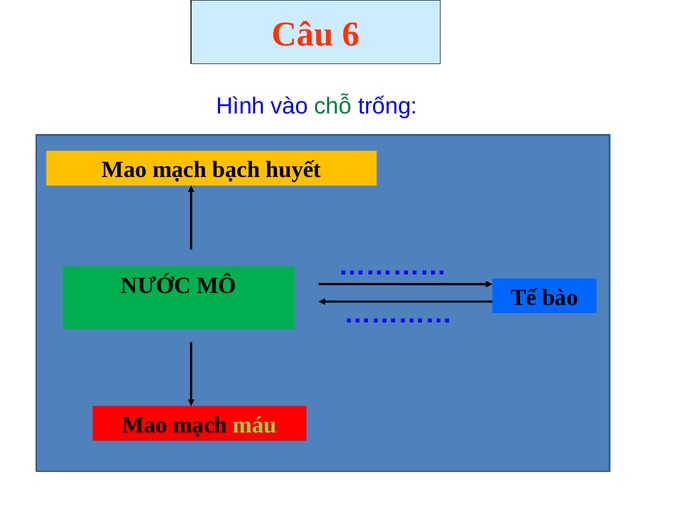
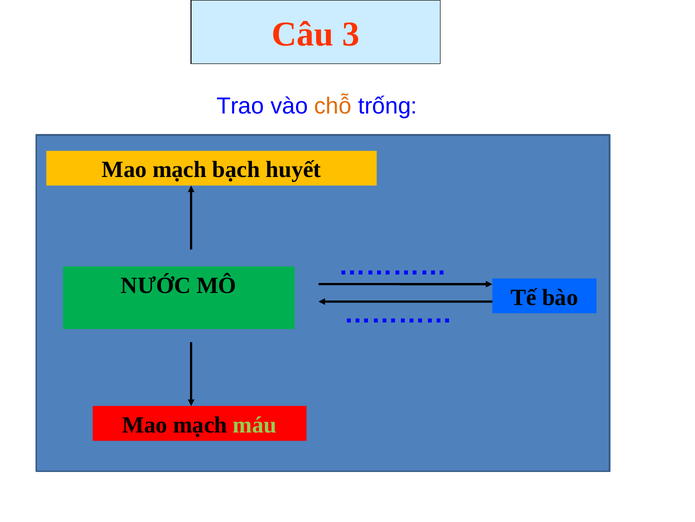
6: 6 -> 3 (351, 34)
Hình: Hình -> Trao (240, 106)
chỗ colour: green -> orange (333, 106)
